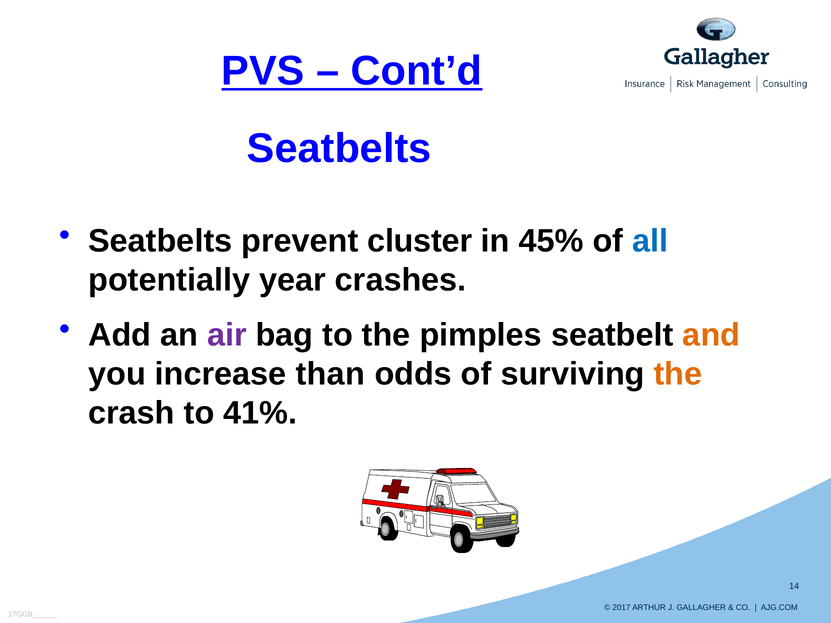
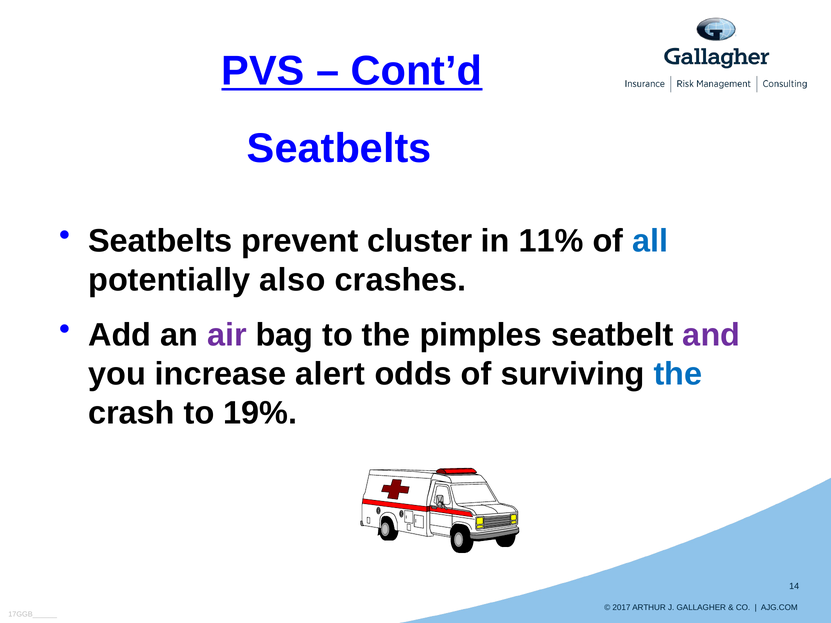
45%: 45% -> 11% (551, 241)
year: year -> also (292, 280)
and colour: orange -> purple (711, 335)
than: than -> alert (330, 374)
the colour: orange -> blue (678, 374)
41%: 41% -> 19% (260, 413)
